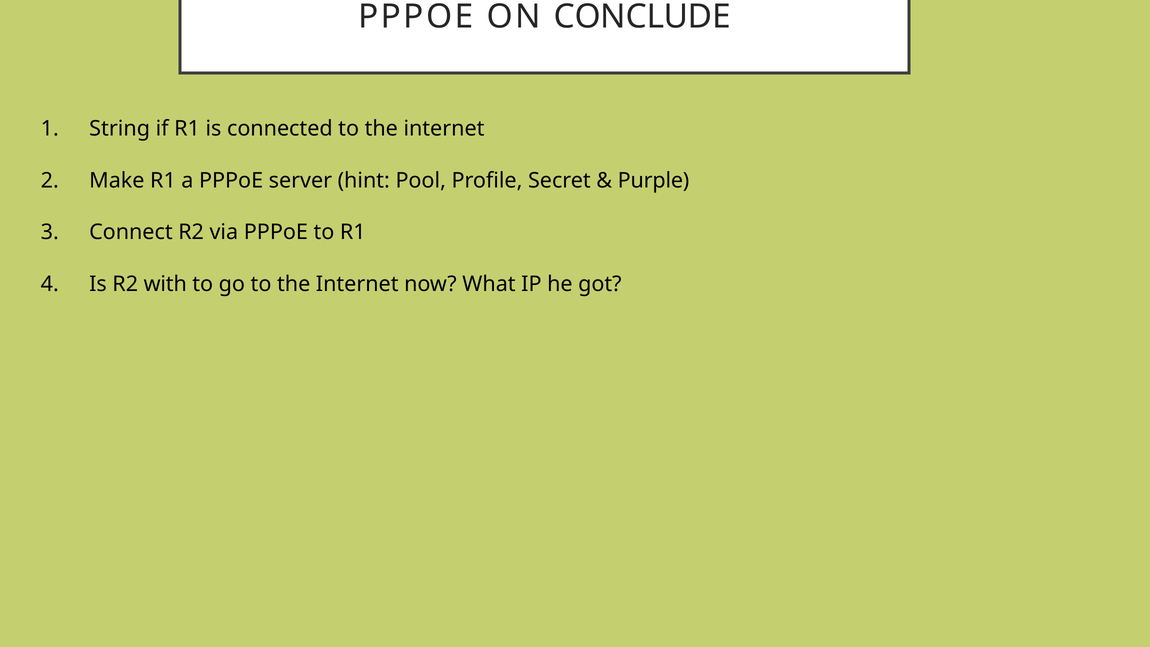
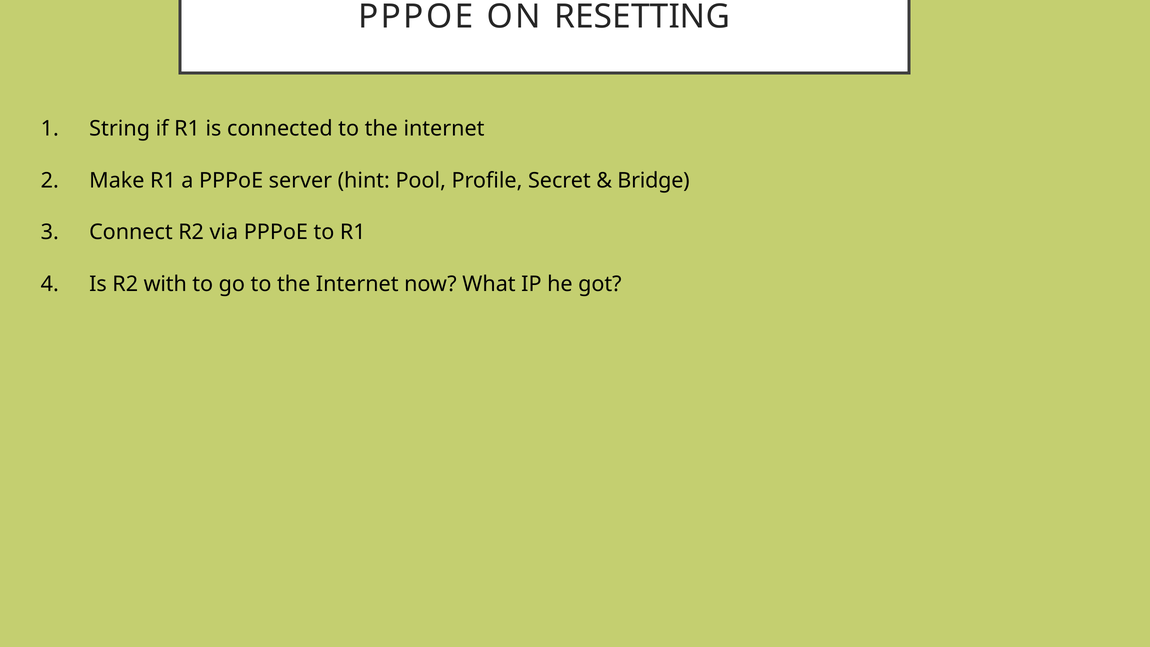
CONCLUDE: CONCLUDE -> RESETTING (642, 17)
Purple: Purple -> Bridge (654, 180)
